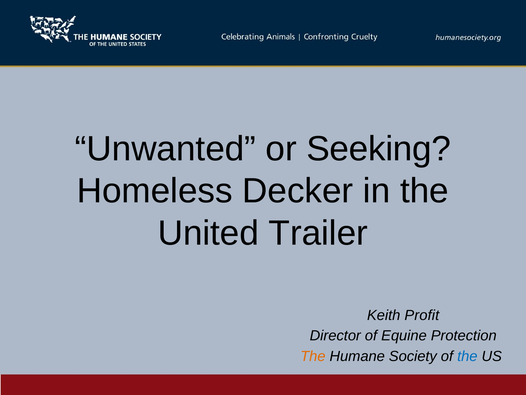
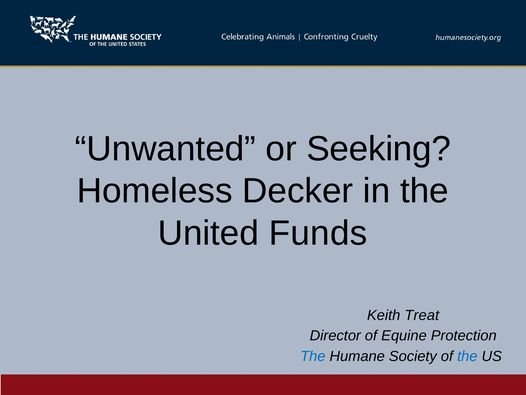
Trailer: Trailer -> Funds (318, 233)
Profit: Profit -> Treat (422, 315)
The colour: orange -> blue (313, 356)
